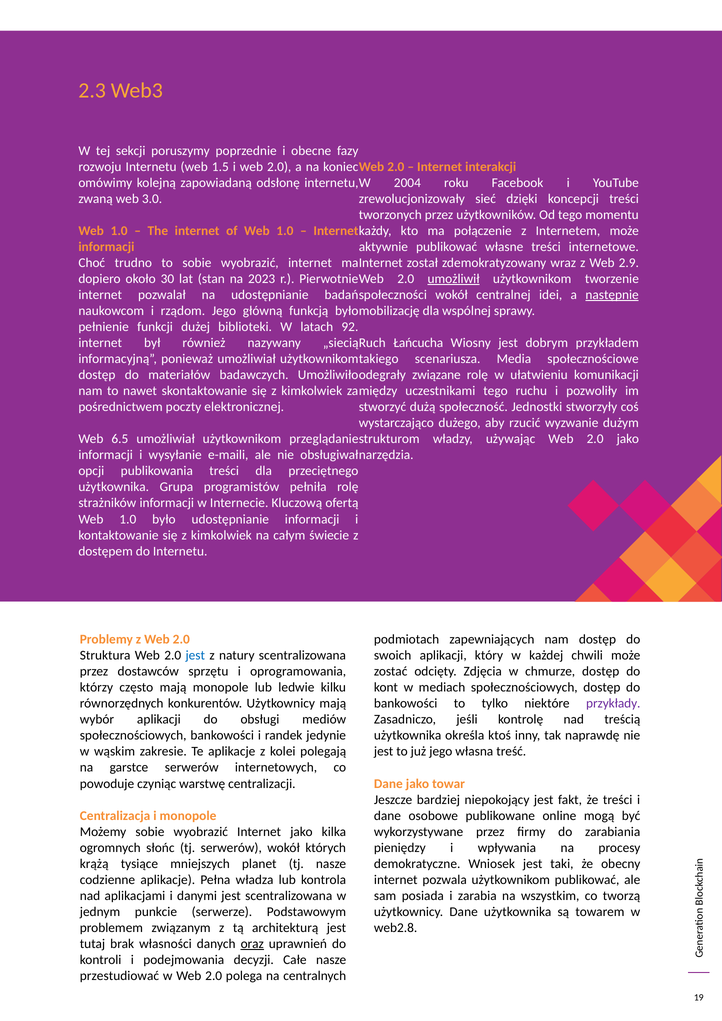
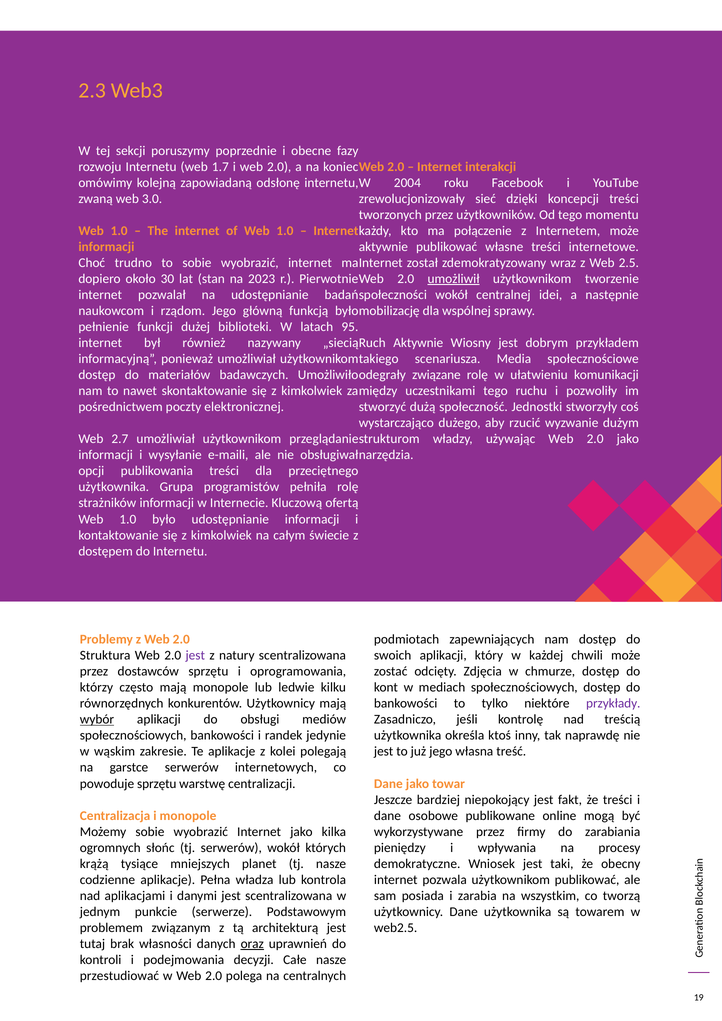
1.5: 1.5 -> 1.7 (220, 167)
2.9: 2.9 -> 2.5 (629, 263)
następnie underline: present -> none (612, 295)
92: 92 -> 95 (350, 327)
Ruch Łańcucha: Łańcucha -> Aktywnie (418, 343)
6.5: 6.5 -> 2.7 (120, 439)
jest colour: blue -> purple (195, 656)
wybór underline: none -> present (97, 720)
powoduje czyniąc: czyniąc -> sprzętu (157, 784)
web2.8: web2.8 -> web2.5 (396, 928)
